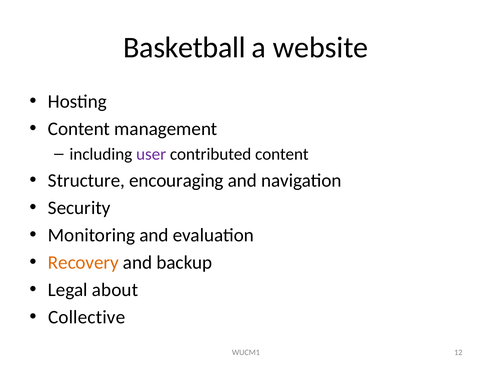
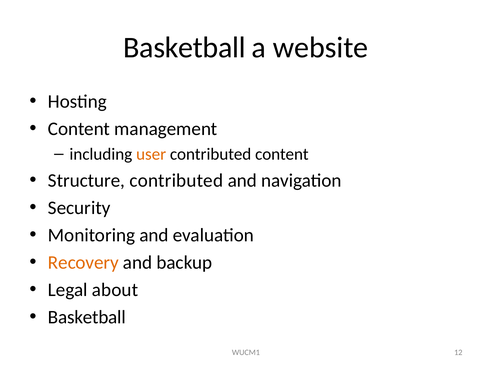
user colour: purple -> orange (151, 154)
Structure encouraging: encouraging -> contributed (176, 180)
Collective: Collective -> Basketball (87, 317)
